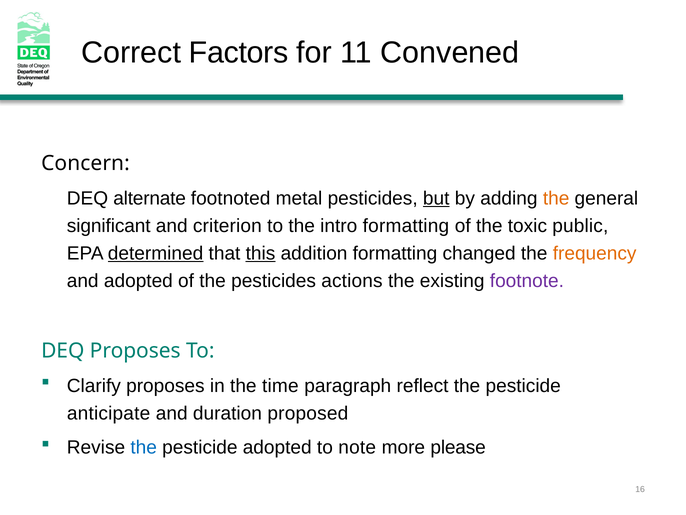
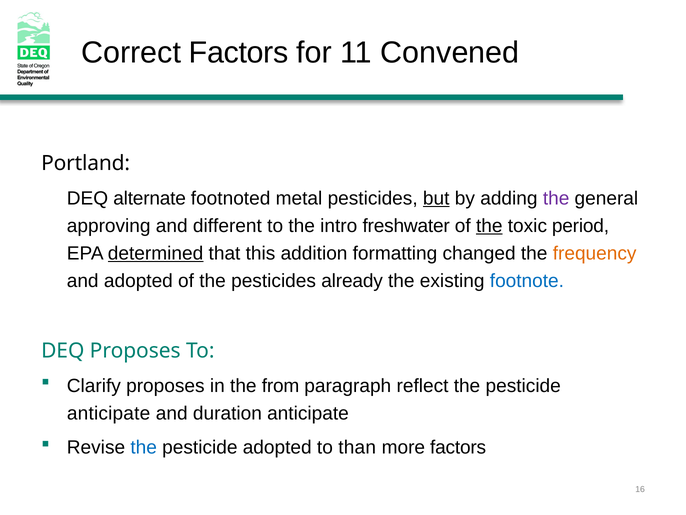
Concern: Concern -> Portland (86, 163)
the colour: orange -> purple (556, 198)
significant: significant -> approving (109, 226)
criterion: criterion -> different (227, 226)
intro formatting: formatting -> freshwater (406, 226)
the underline: none -> present (489, 226)
public: public -> period (580, 226)
this underline: present -> none (260, 253)
actions: actions -> already (352, 280)
footnote colour: purple -> blue (527, 280)
time: time -> from (281, 385)
duration proposed: proposed -> anticipate (308, 413)
note: note -> than (357, 447)
more please: please -> factors (458, 447)
